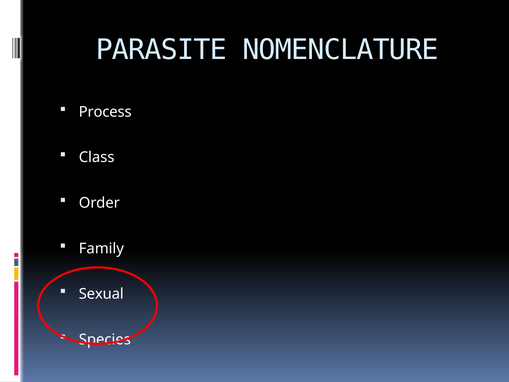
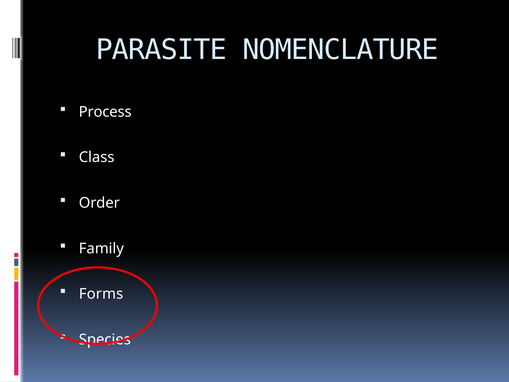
Sexual: Sexual -> Forms (101, 294)
